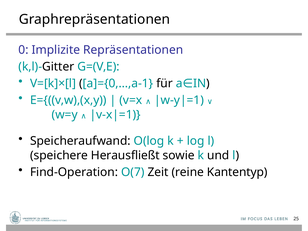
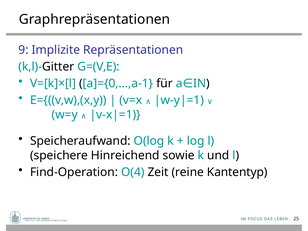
0: 0 -> 9 (24, 50)
Herausfließt: Herausfließt -> Hinreichend (125, 155)
O(7: O(7 -> O(4 (133, 172)
